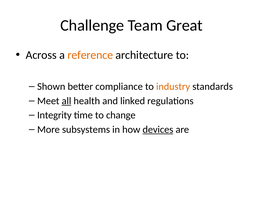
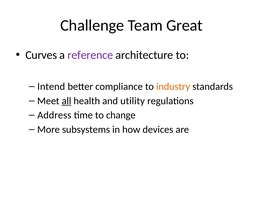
Across: Across -> Curves (41, 55)
reference colour: orange -> purple (90, 55)
Shown: Shown -> Intend (51, 87)
linked: linked -> utility (133, 101)
Integrity: Integrity -> Address (54, 115)
devices underline: present -> none (158, 130)
